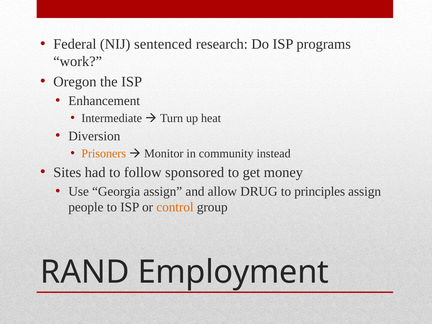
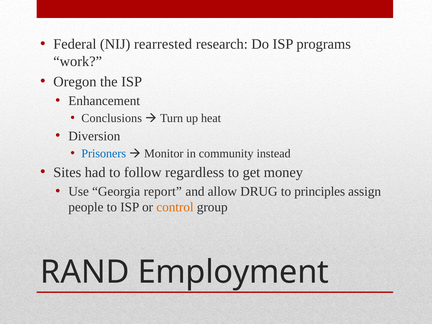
sentenced: sentenced -> rearrested (163, 44)
Intermediate: Intermediate -> Conclusions (112, 118)
Prisoners colour: orange -> blue (104, 153)
sponsored: sponsored -> regardless (195, 172)
Georgia assign: assign -> report (163, 191)
